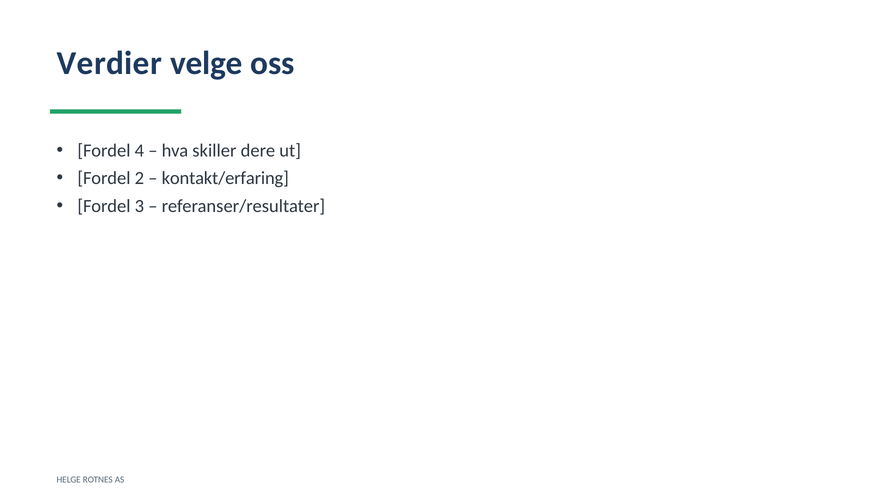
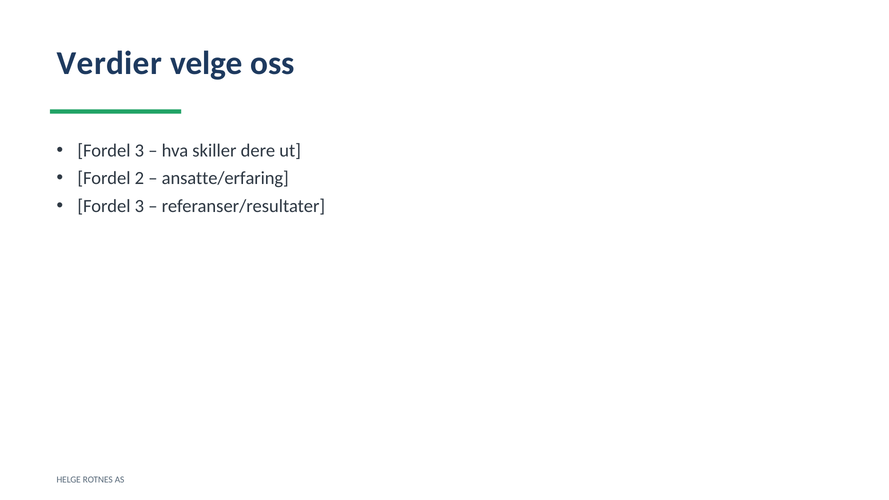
4: 4 -> 3 (139, 151)
kontakt/erfaring: kontakt/erfaring -> ansatte/erfaring (225, 178)
